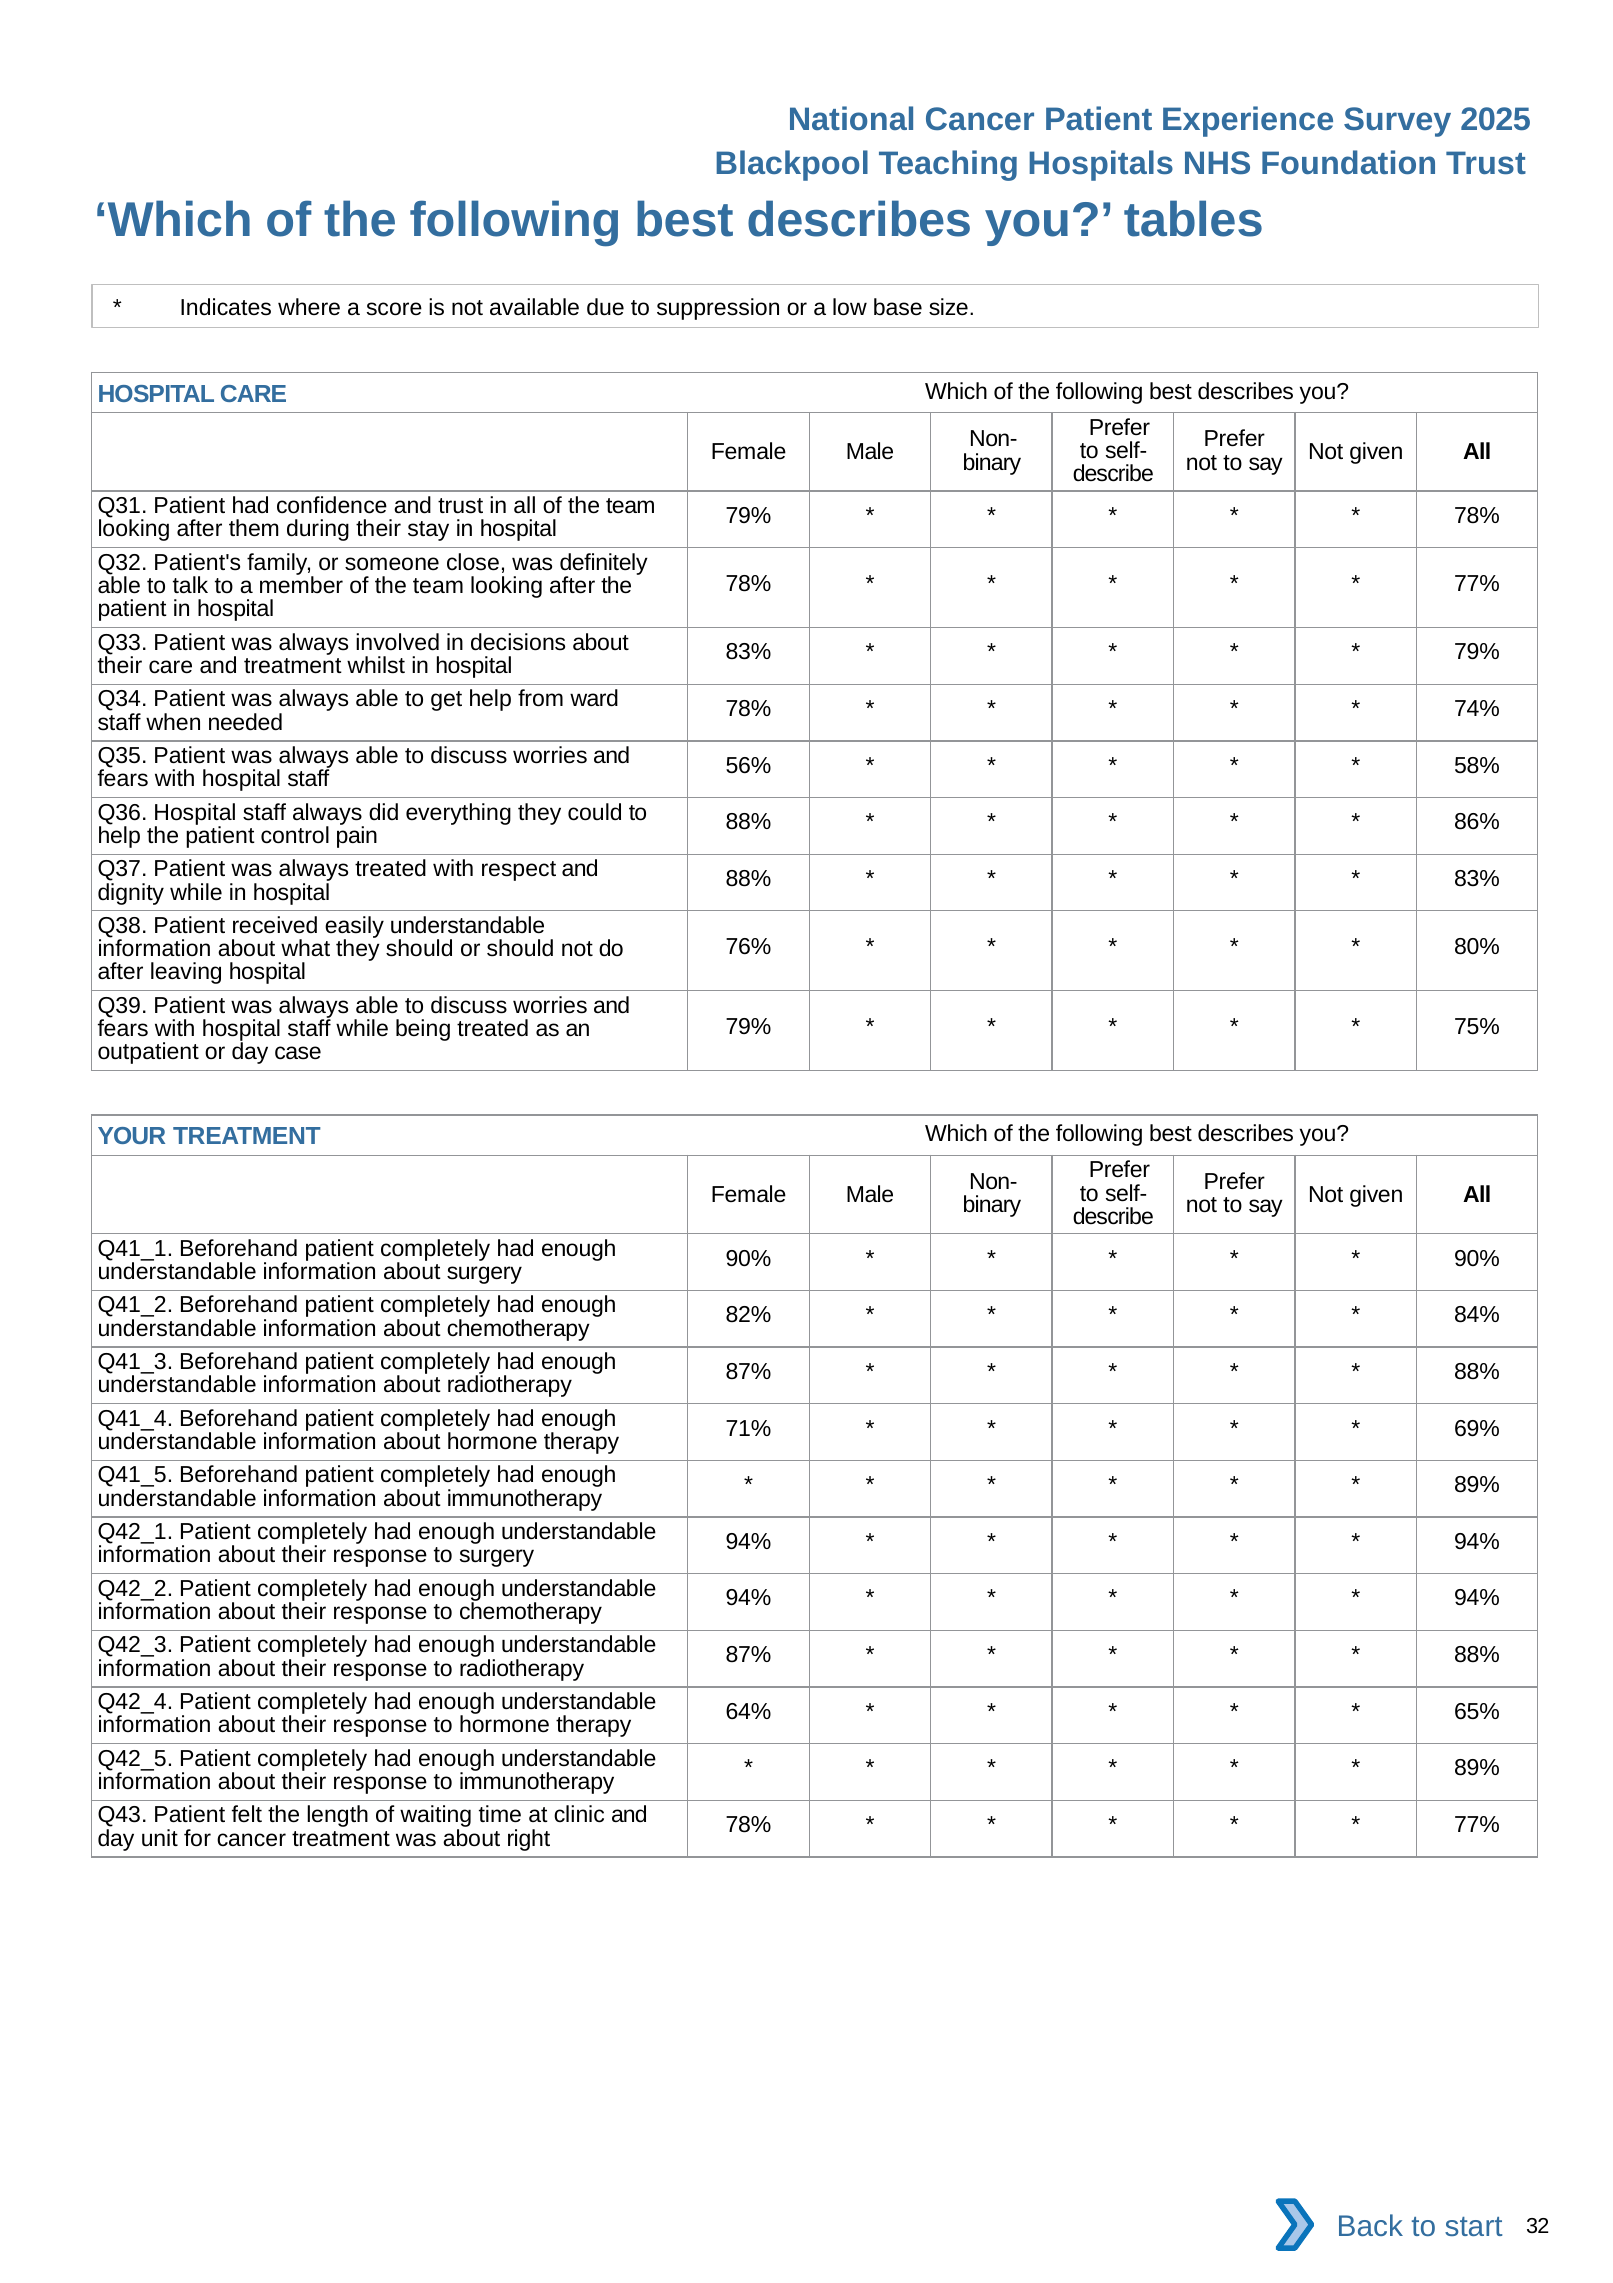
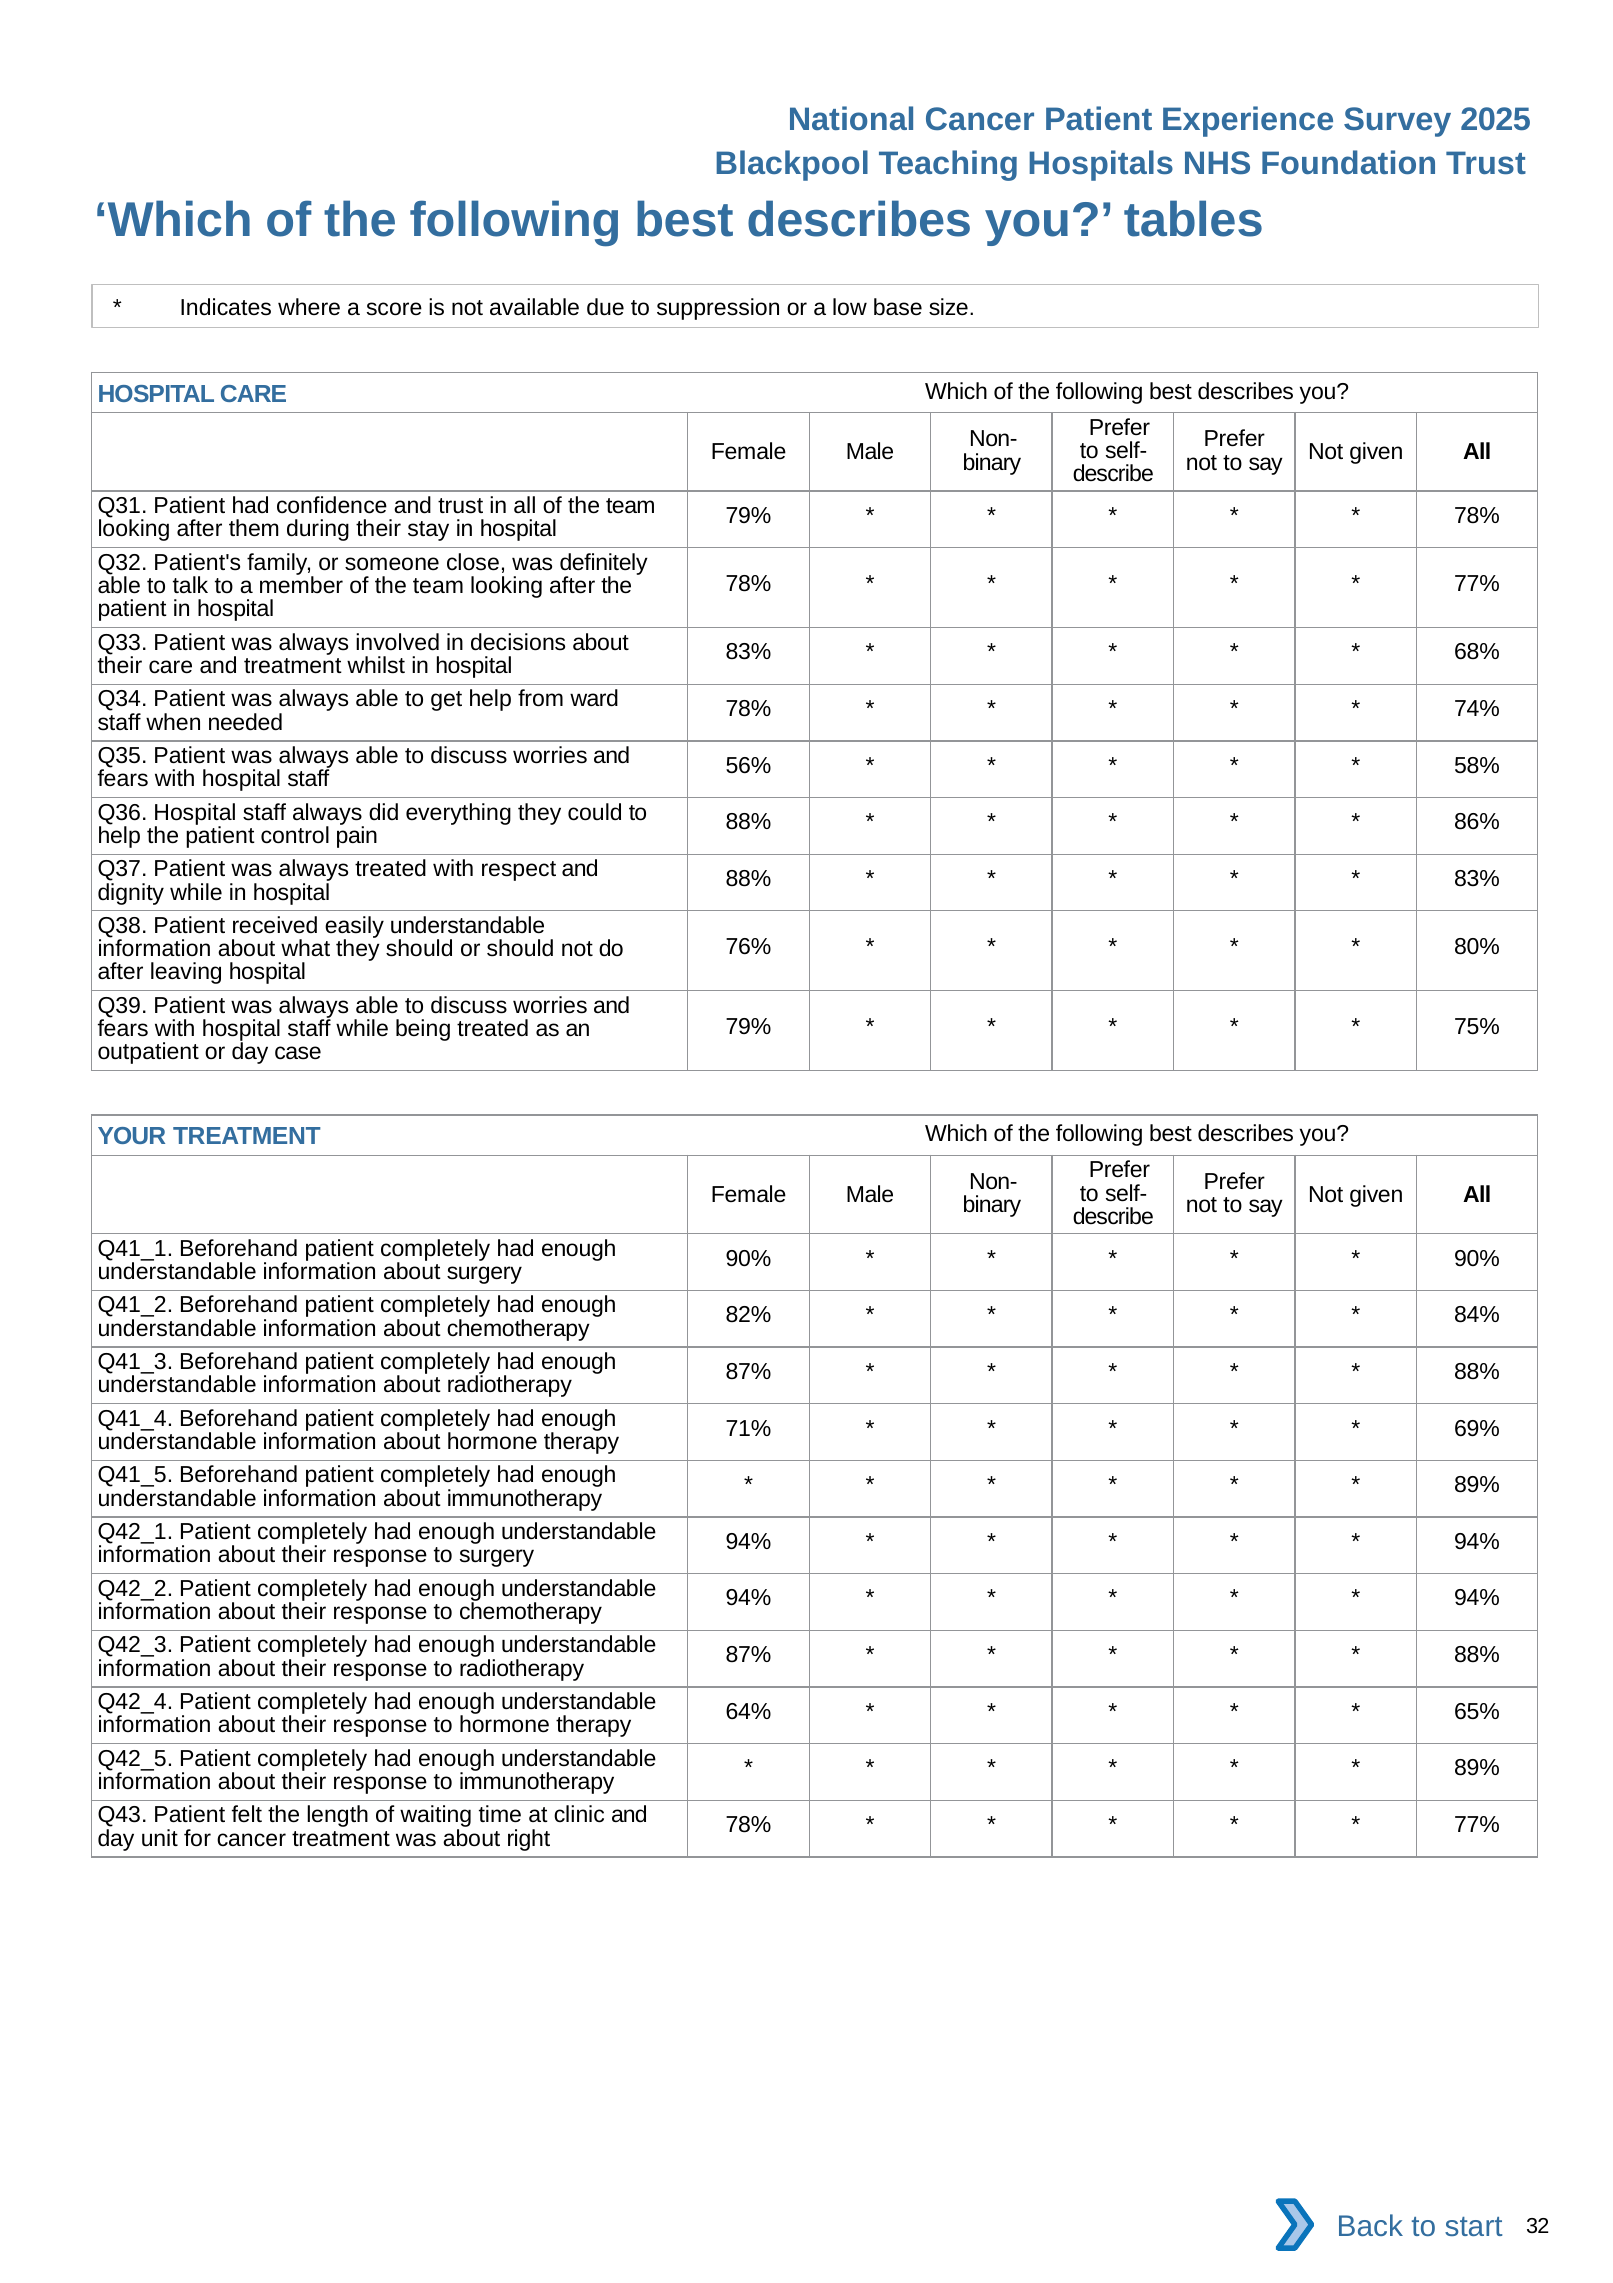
79%: 79% -> 68% (1477, 652)
